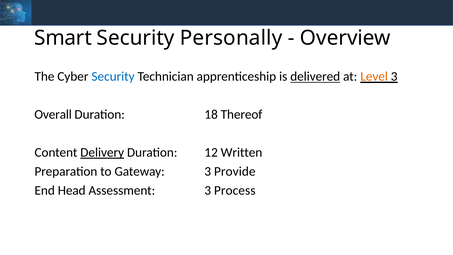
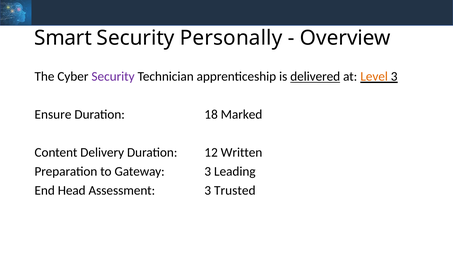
Security colour: blue -> purple (113, 77)
Overall: Overall -> Ensure (53, 114)
Thereof: Thereof -> Marked (242, 114)
Delivery underline: present -> none (102, 152)
Provide: Provide -> Leading (235, 171)
Process: Process -> Trusted (235, 190)
